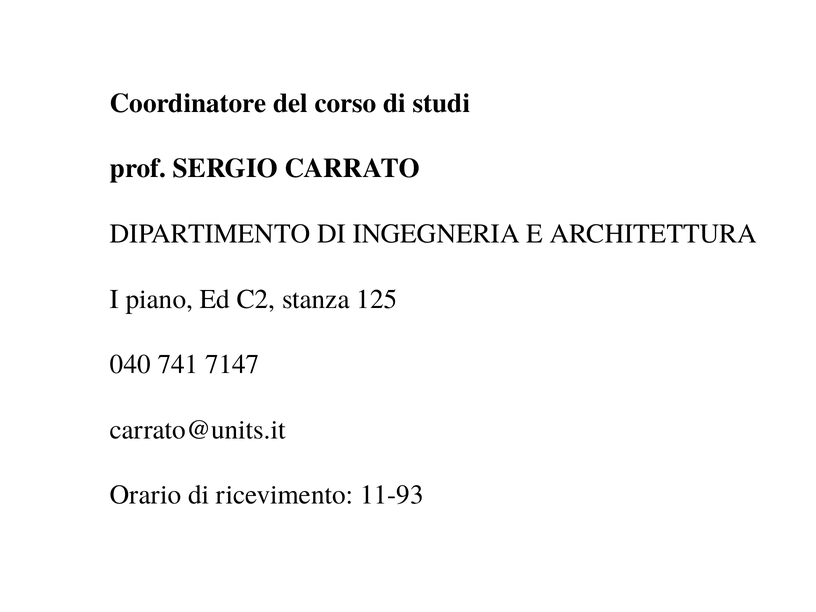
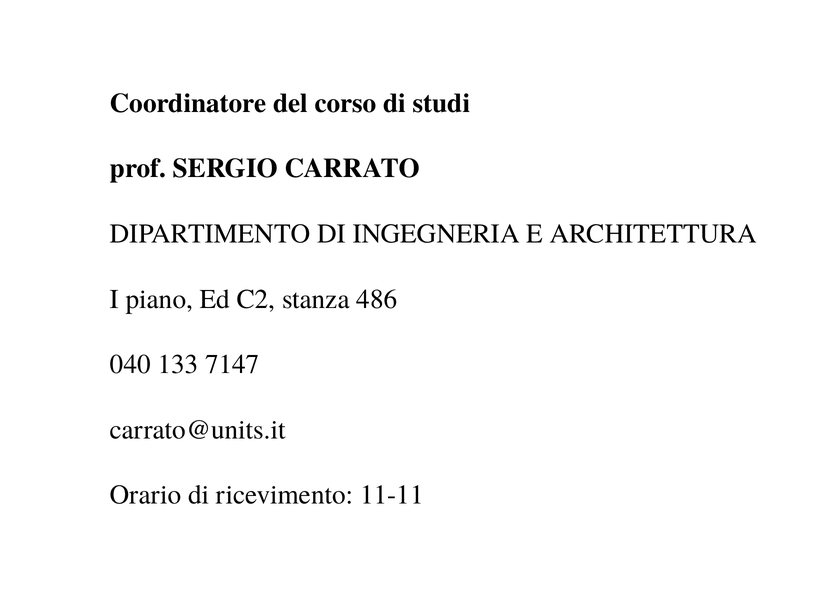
125: 125 -> 486 (377, 299)
741: 741 -> 133 (178, 364)
11-93: 11-93 -> 11-11 (392, 495)
